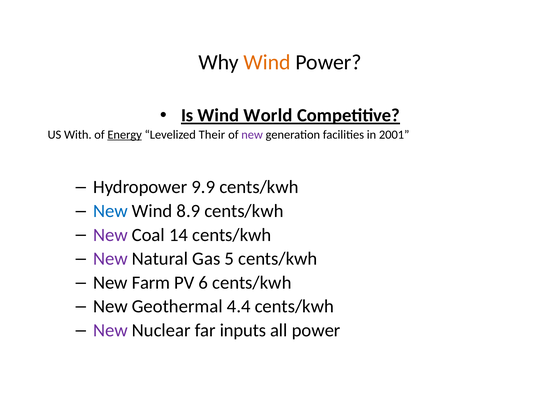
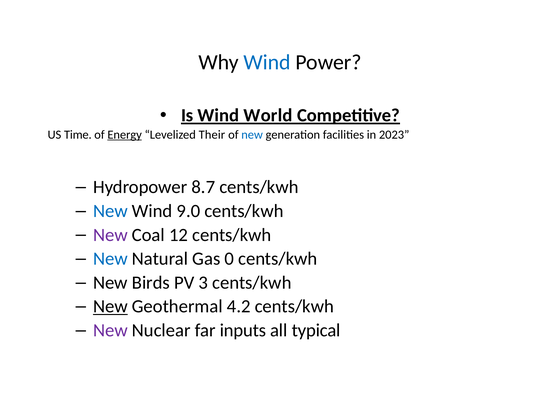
Wind colour: orange -> blue (267, 62)
With: With -> Time (78, 135)
new colour: purple -> blue (252, 135)
2001: 2001 -> 2023 (394, 135)
9.9: 9.9 -> 8.7 (203, 187)
8.9: 8.9 -> 9.0 (188, 211)
14: 14 -> 12 (179, 235)
New colour: purple -> blue (110, 259)
5: 5 -> 0 (229, 259)
Farm: Farm -> Birds (151, 283)
6: 6 -> 3 (203, 283)
New underline: none -> present (110, 306)
4.4: 4.4 -> 4.2 (239, 306)
all power: power -> typical (316, 330)
